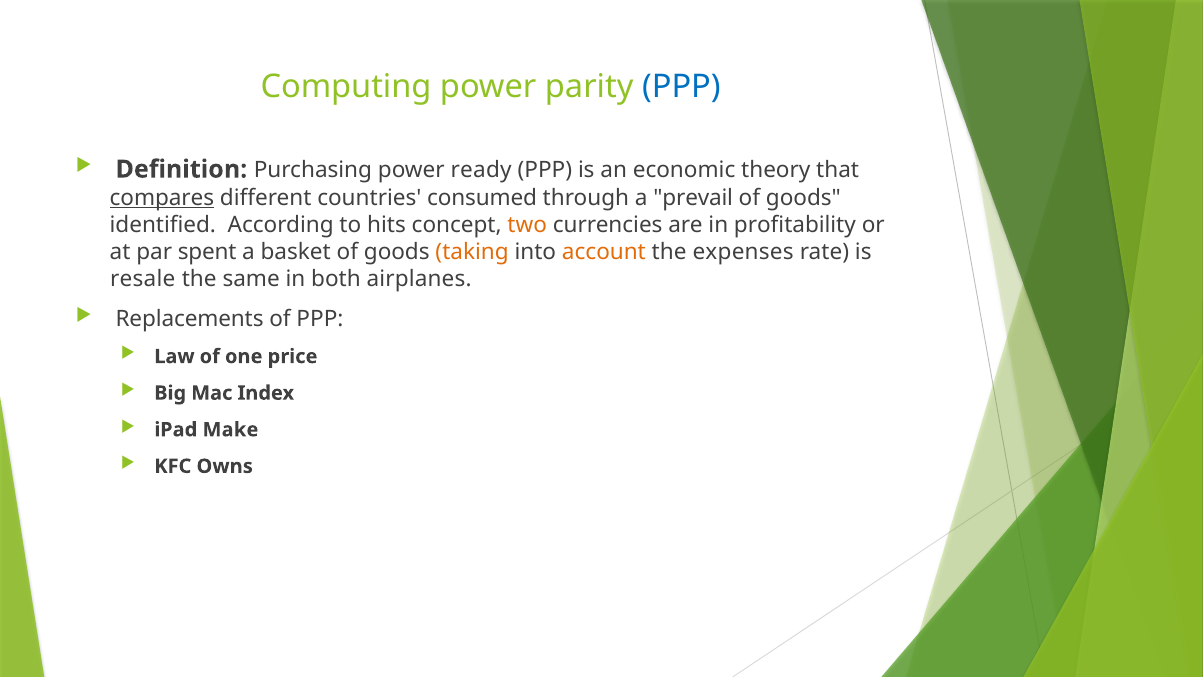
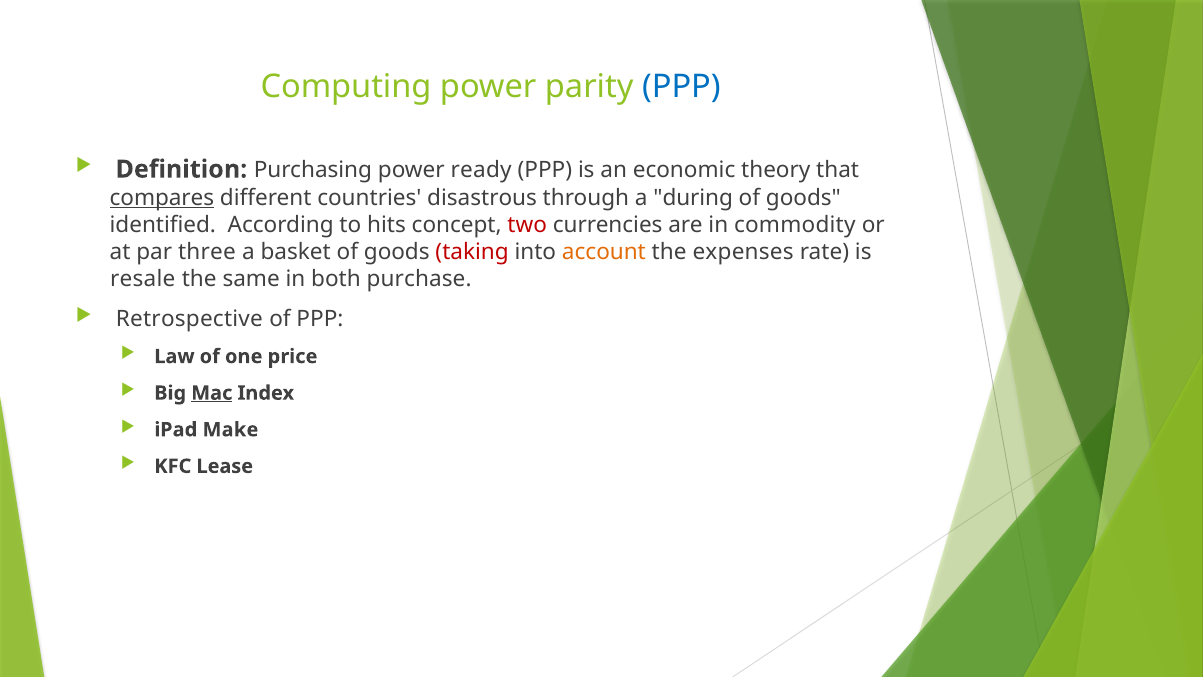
consumed: consumed -> disastrous (482, 198)
prevail: prevail -> during (693, 198)
two colour: orange -> red (527, 225)
profitability: profitability -> commodity (795, 225)
spent: spent -> three (207, 252)
taking colour: orange -> red (472, 252)
airplanes: airplanes -> purchase (419, 279)
Replacements: Replacements -> Retrospective (189, 318)
Mac underline: none -> present (212, 393)
Owns: Owns -> Lease (225, 466)
